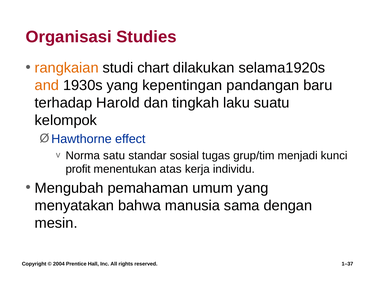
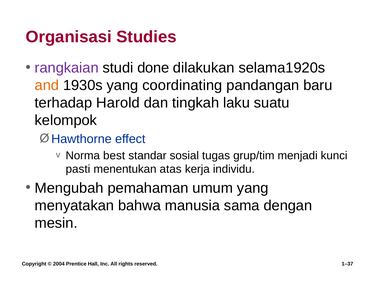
rangkaian colour: orange -> purple (67, 68)
chart: chart -> done (153, 68)
kepentingan: kepentingan -> coordinating (182, 85)
satu: satu -> best (114, 156)
profit: profit -> pasti (78, 169)
